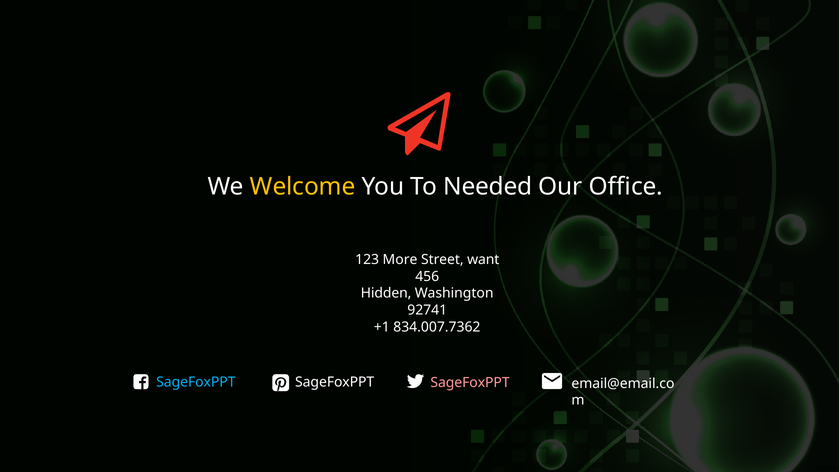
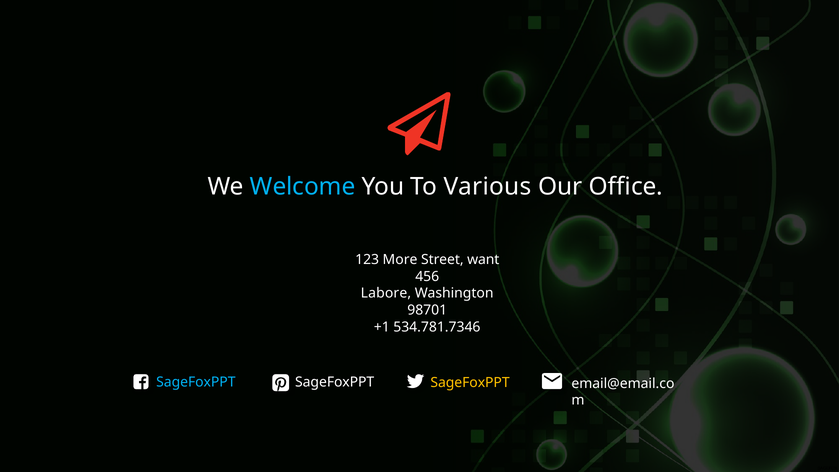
Welcome colour: yellow -> light blue (303, 186)
Needed: Needed -> Various (488, 186)
Hidden: Hidden -> Labore (386, 293)
92741: 92741 -> 98701 (427, 310)
834.007.7362: 834.007.7362 -> 534.781.7346 (437, 327)
SageFoxPPT colour: pink -> yellow (470, 382)
